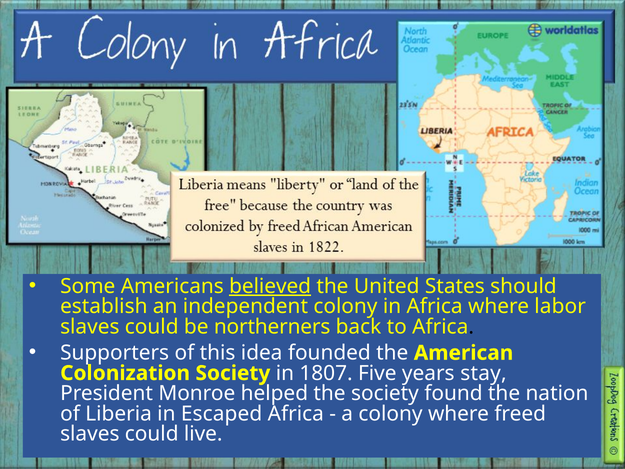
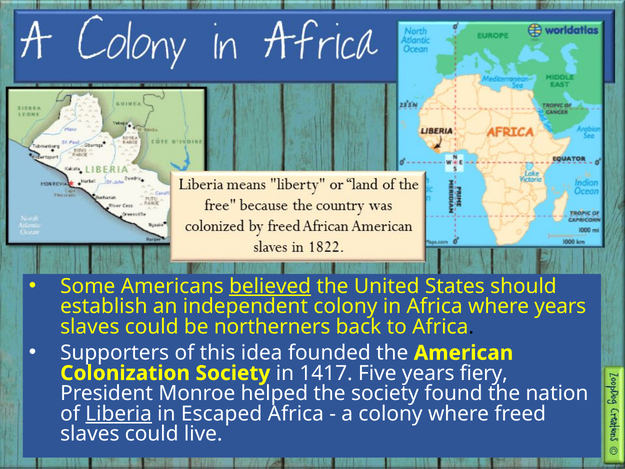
where labor: labor -> years (560, 306)
1807: 1807 -> 1417 (326, 373)
stay: stay -> fiery (484, 373)
Liberia underline: none -> present (119, 413)
